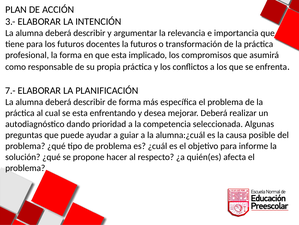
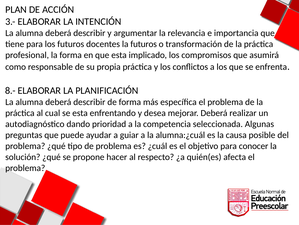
7.-: 7.- -> 8.- (10, 90)
informe: informe -> conocer (254, 145)
